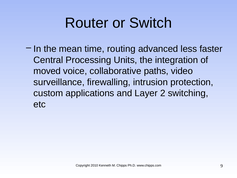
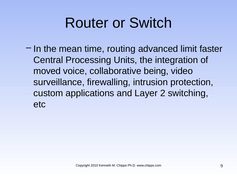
less: less -> limit (189, 49)
paths: paths -> being (156, 71)
